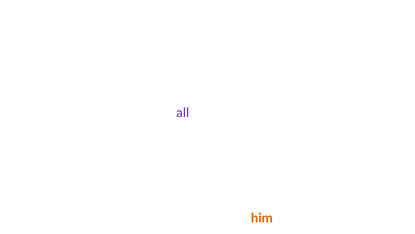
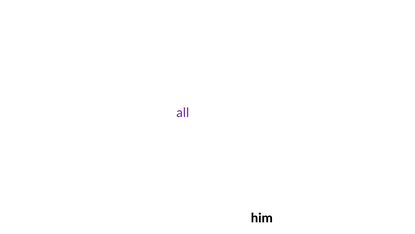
him colour: orange -> black (262, 217)
